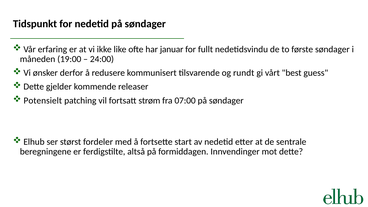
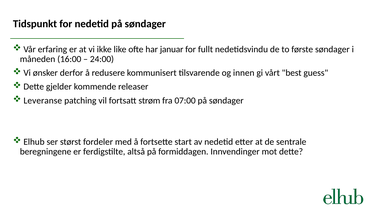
19:00: 19:00 -> 16:00 (69, 59)
rundt: rundt -> innen (244, 73)
Potensielt: Potensielt -> Leveranse (43, 100)
